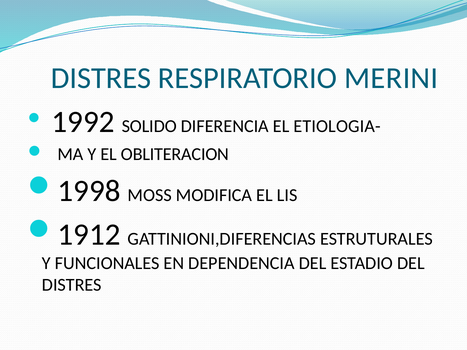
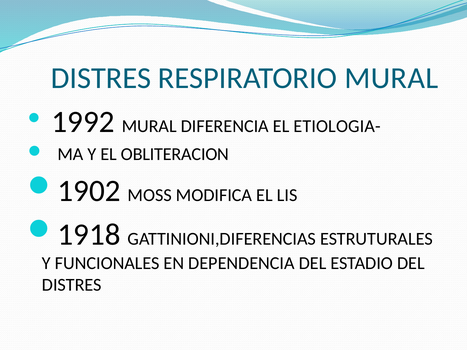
RESPIRATORIO MERINI: MERINI -> MURAL (391, 78)
1992 SOLIDO: SOLIDO -> MURAL (149, 126)
1998: 1998 -> 1902 (89, 191)
1912: 1912 -> 1918 (89, 235)
